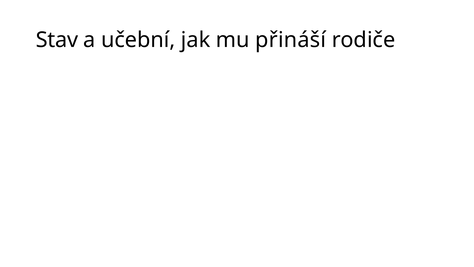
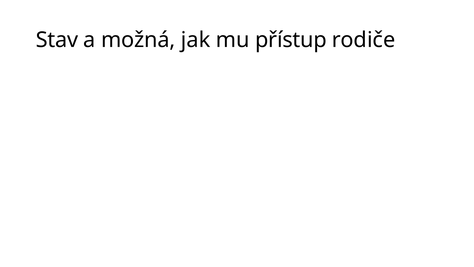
učební: učební -> možná (138, 40)
přináší: přináší -> přístup (291, 40)
